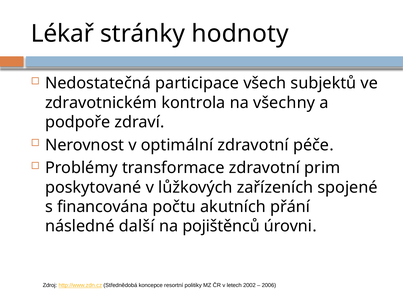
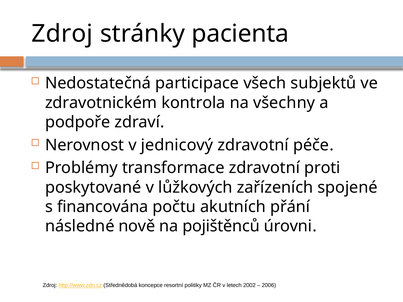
Lékař: Lékař -> Zdroj (62, 34)
hodnoty: hodnoty -> pacienta (240, 34)
optimální: optimální -> jednicový (177, 145)
prim: prim -> proti (322, 168)
další: další -> nově (137, 226)
